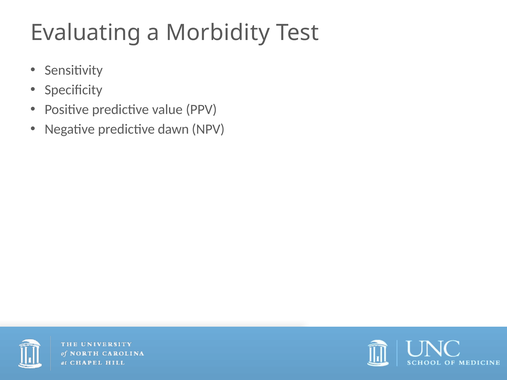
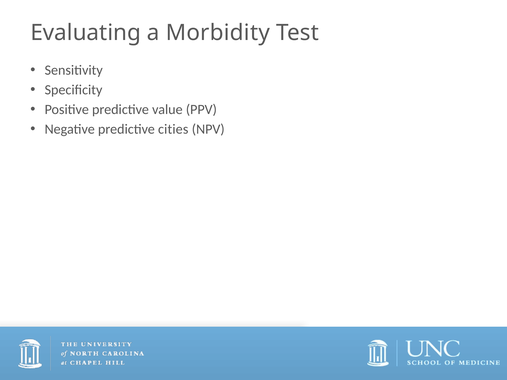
dawn: dawn -> cities (173, 129)
